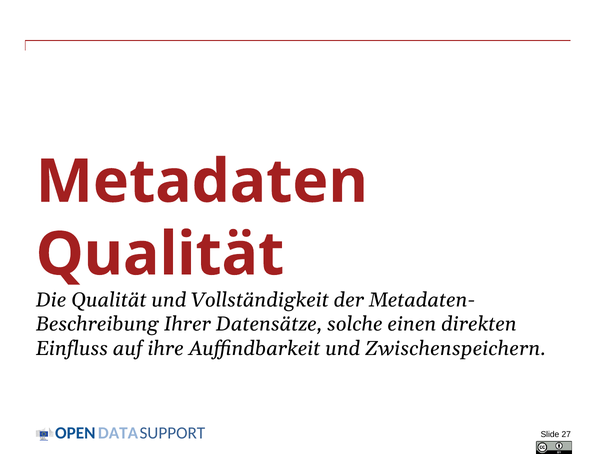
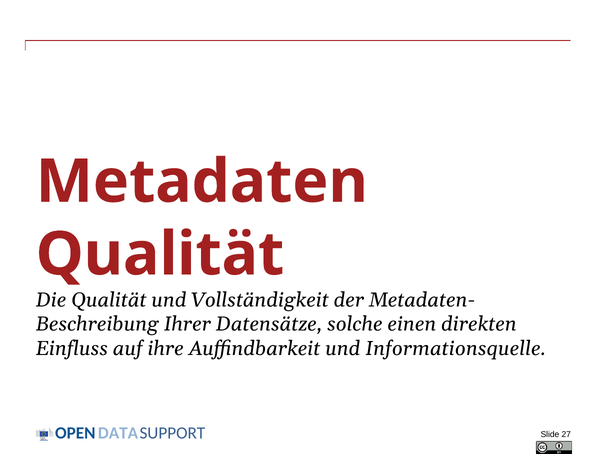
Zwischenspeichern: Zwischenspeichern -> Informationsquelle (456, 349)
